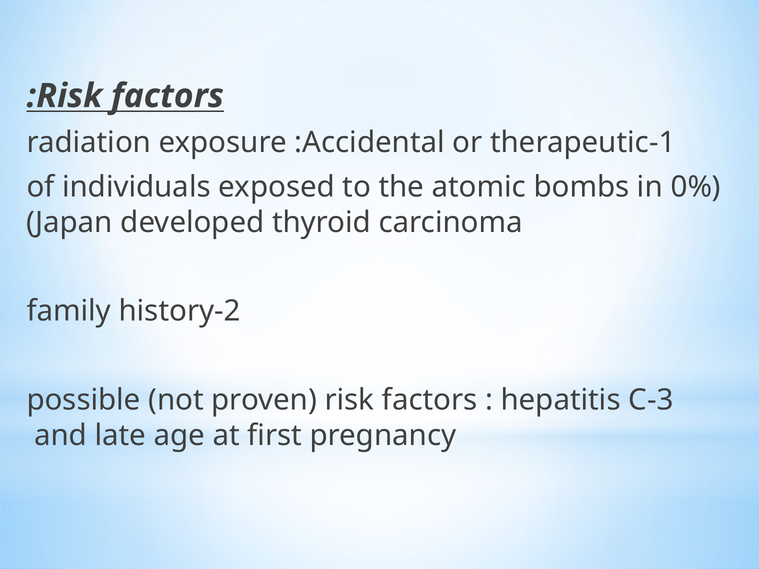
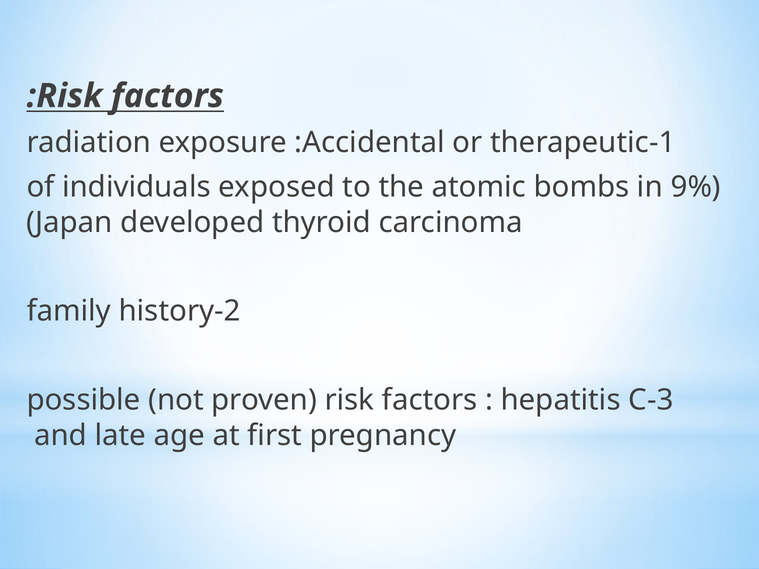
0%: 0% -> 9% (691, 187)
